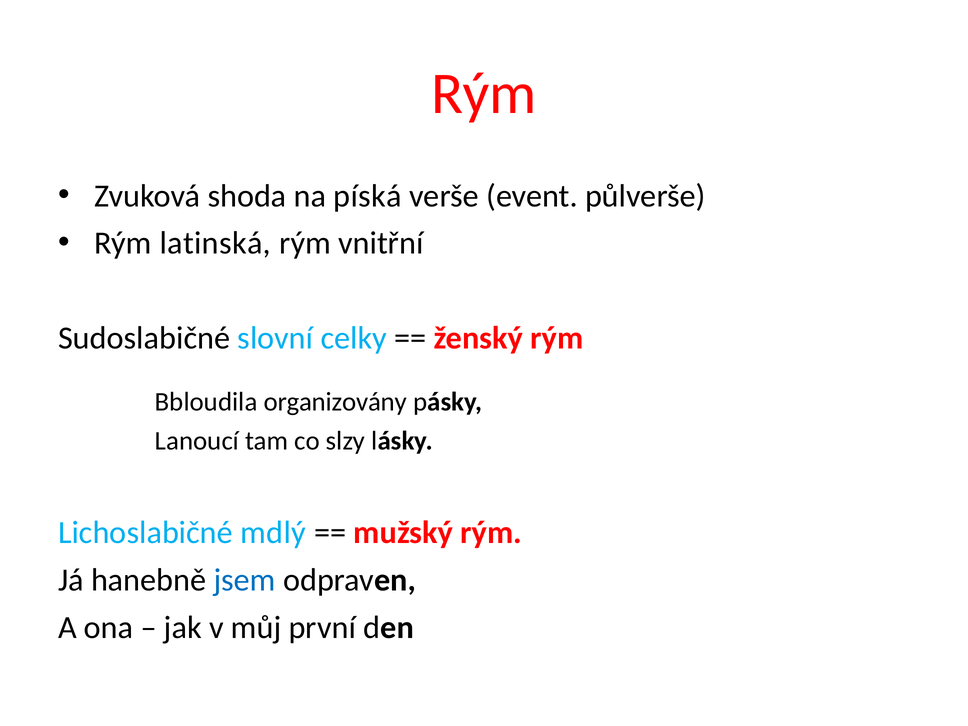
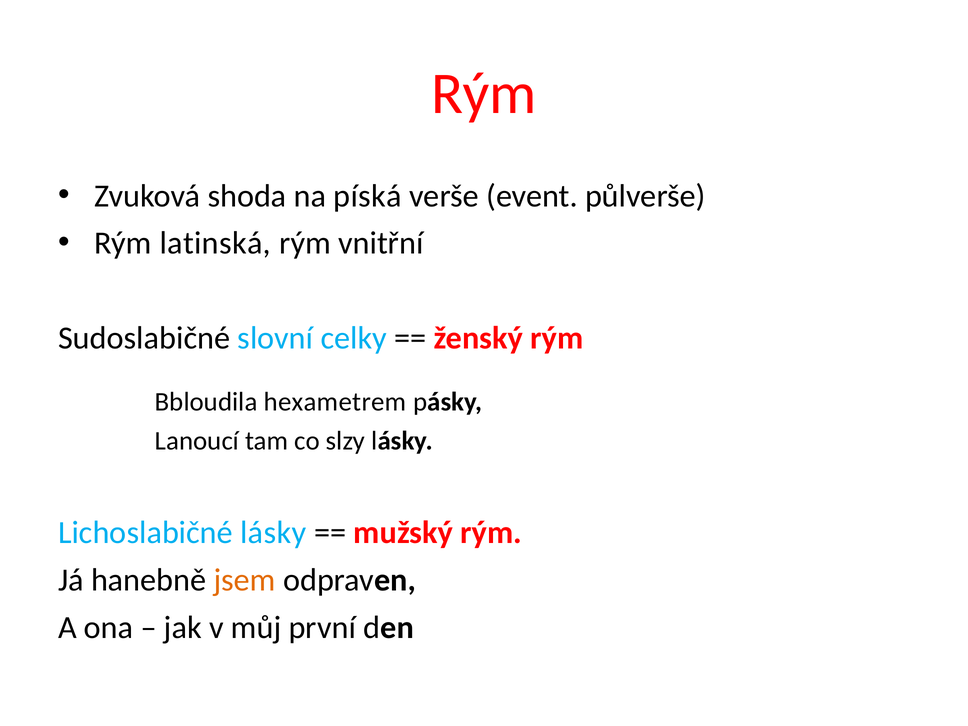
organizovány: organizovány -> hexametrem (335, 402)
Lichoslabičné mdlý: mdlý -> lásky (273, 533)
jsem colour: blue -> orange (245, 580)
